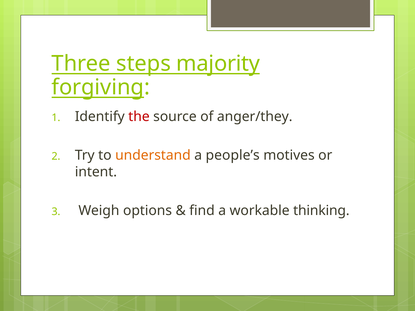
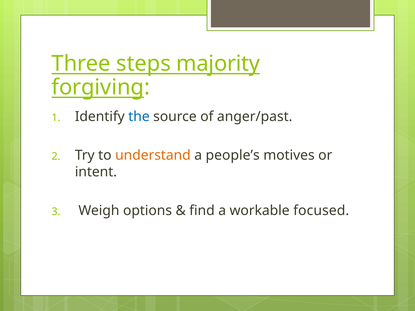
the colour: red -> blue (139, 117)
anger/they: anger/they -> anger/past (255, 117)
thinking: thinking -> focused (321, 211)
